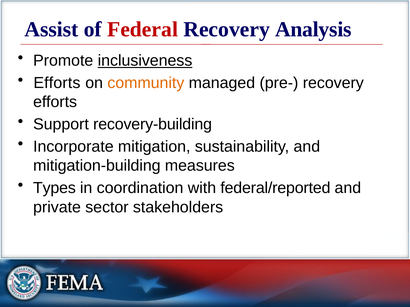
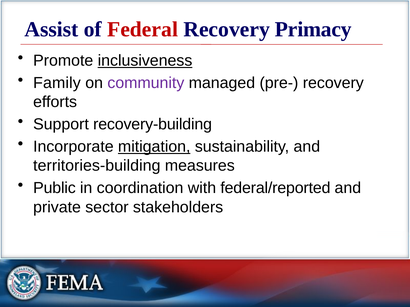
Analysis: Analysis -> Primacy (313, 30)
Efforts: Efforts -> Family (57, 83)
community colour: orange -> purple (146, 83)
mitigation underline: none -> present (154, 147)
mitigation-building: mitigation-building -> territories-building (97, 166)
Types: Types -> Public (54, 188)
